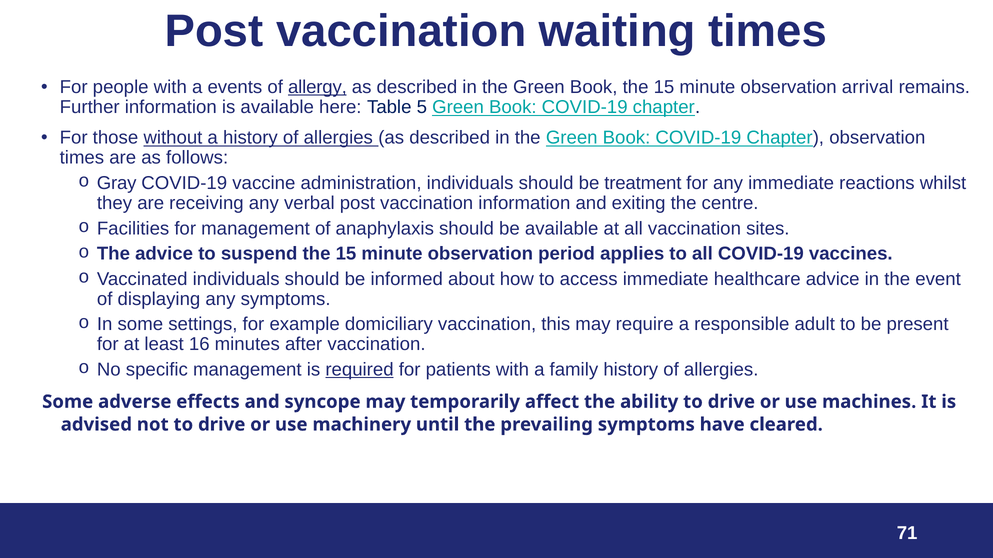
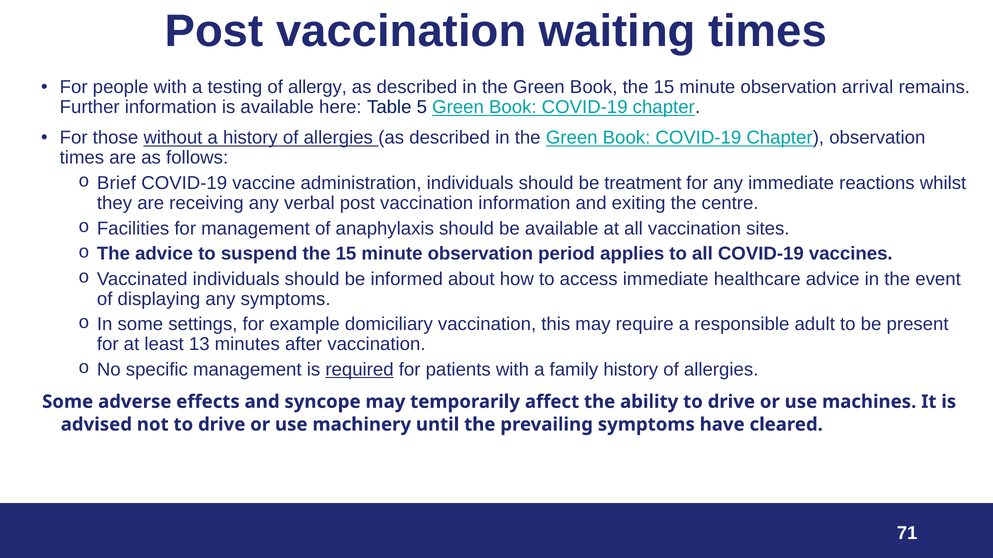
events: events -> testing (235, 87)
allergy underline: present -> none (317, 87)
Gray: Gray -> Brief (116, 183)
16: 16 -> 13 (199, 345)
